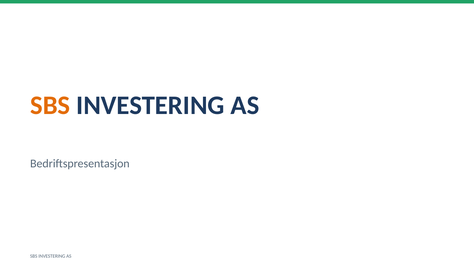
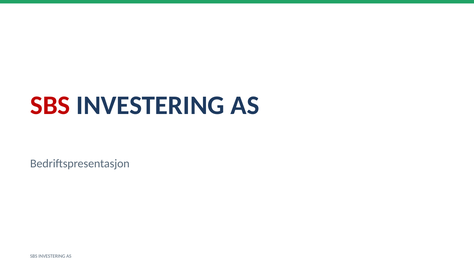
SBS colour: orange -> red (50, 105)
